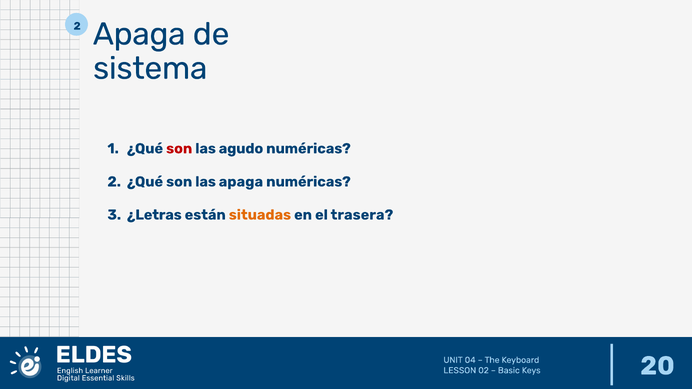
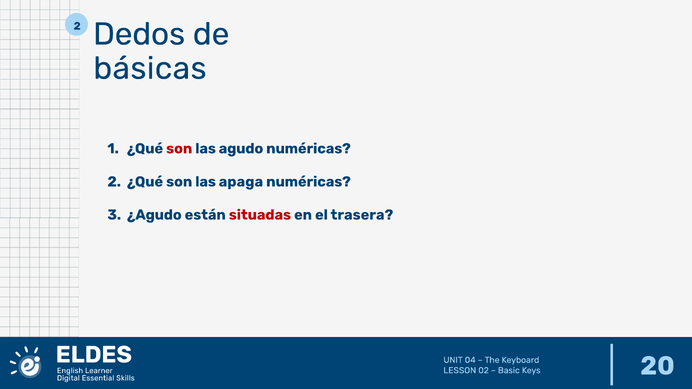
Apaga: Apaga -> Dedos (139, 34)
sistema: sistema -> básicas (150, 68)
¿Letras: ¿Letras -> ¿Agudo (154, 215)
situadas colour: orange -> red (260, 215)
